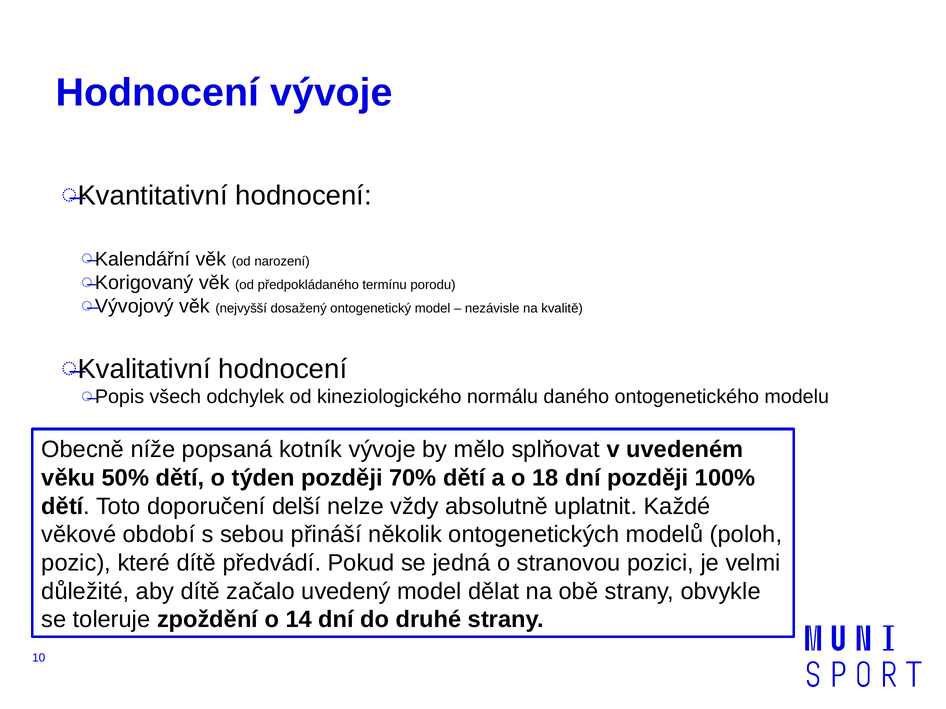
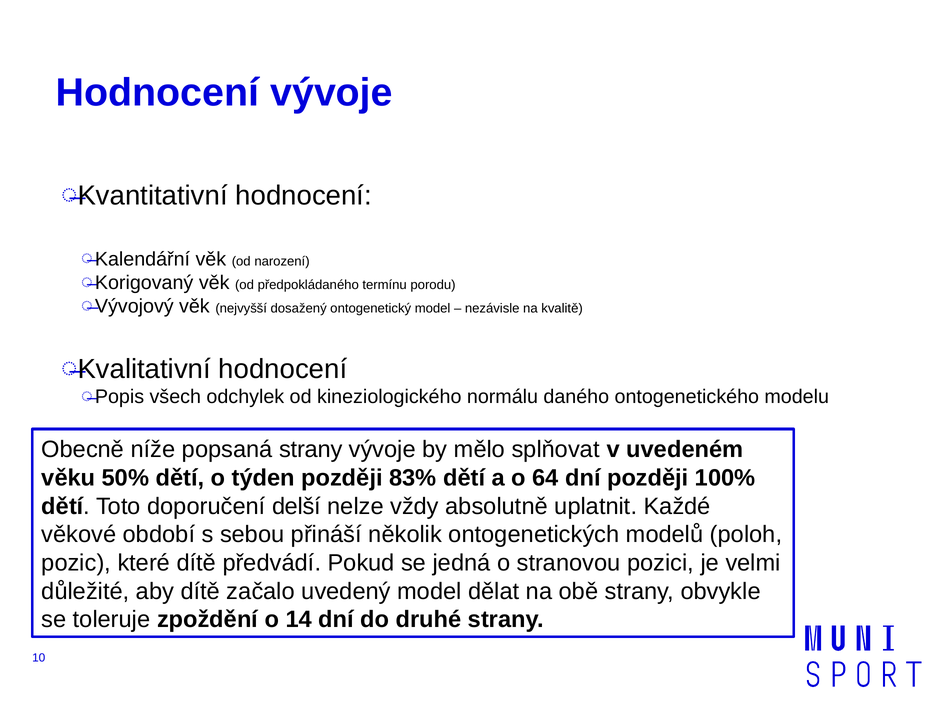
popsaná kotník: kotník -> strany (311, 450)
70%: 70% -> 83% (413, 478)
18: 18 -> 64 (545, 478)
